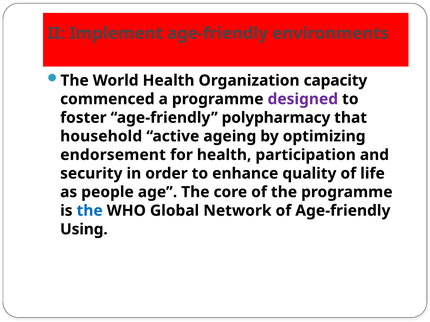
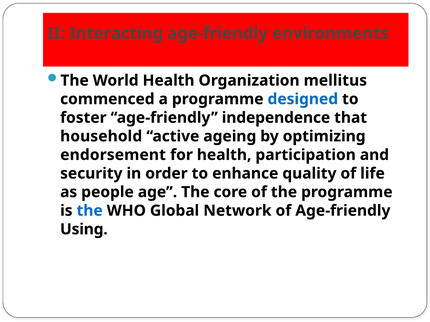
Implement: Implement -> Interacting (116, 33)
capacity: capacity -> mellitus (335, 81)
designed colour: purple -> blue (303, 99)
polypharmacy: polypharmacy -> independence (276, 118)
